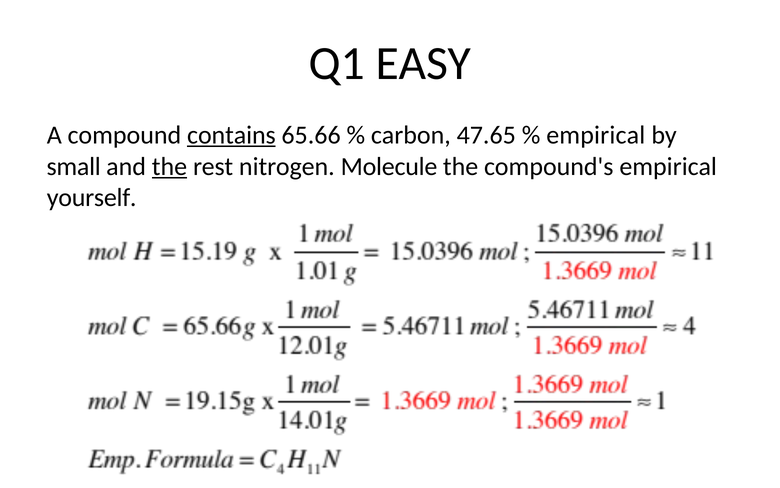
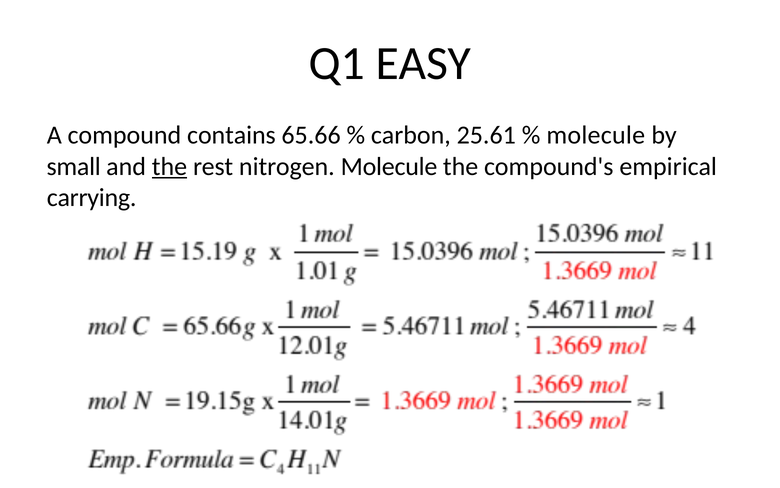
contains underline: present -> none (231, 135)
47.65: 47.65 -> 25.61 (486, 135)
empirical: empirical -> molecule (596, 135)
yourself: yourself -> carrying (92, 197)
